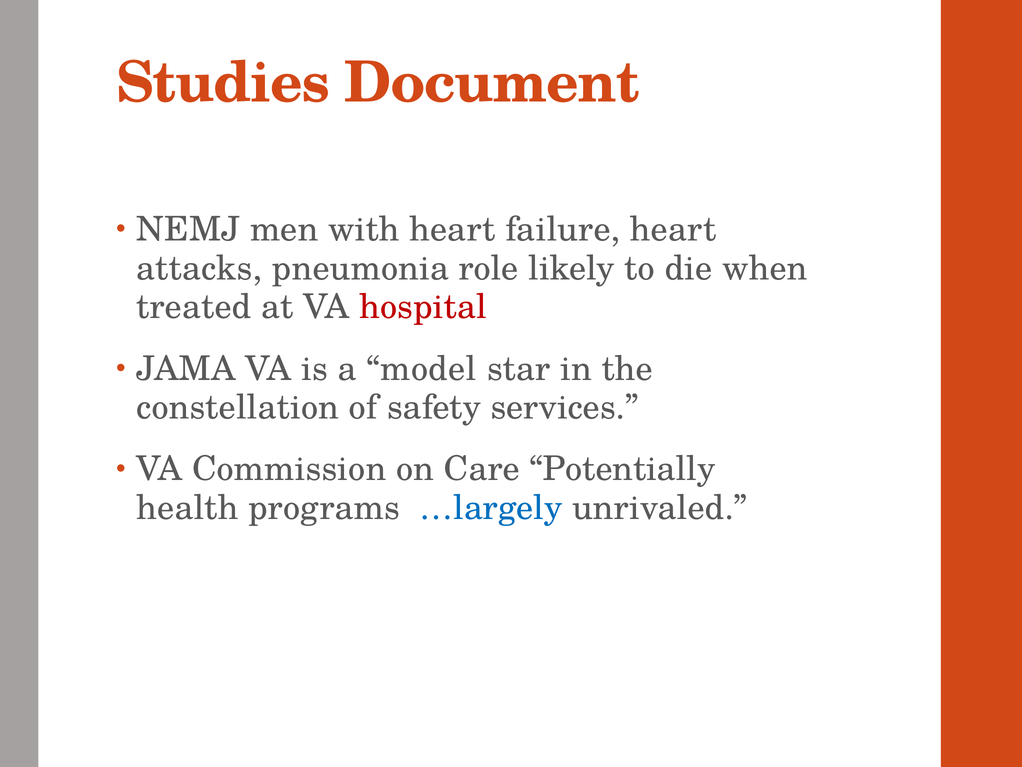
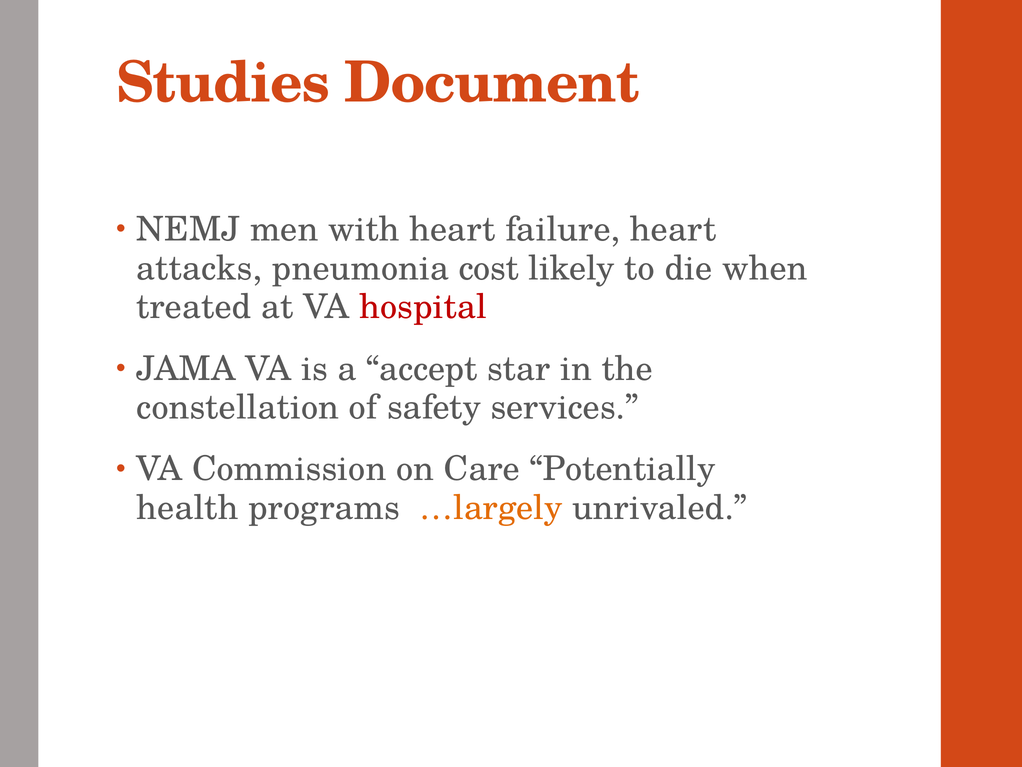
role: role -> cost (489, 268)
model: model -> accept (422, 369)
…largely colour: blue -> orange (491, 508)
